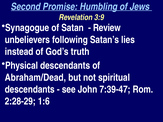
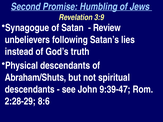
Abraham/Dead: Abraham/Dead -> Abraham/Shuts (35, 78)
7:39-47: 7:39-47 -> 9:39-47 (115, 90)
1:6: 1:6 -> 8:6 (44, 102)
